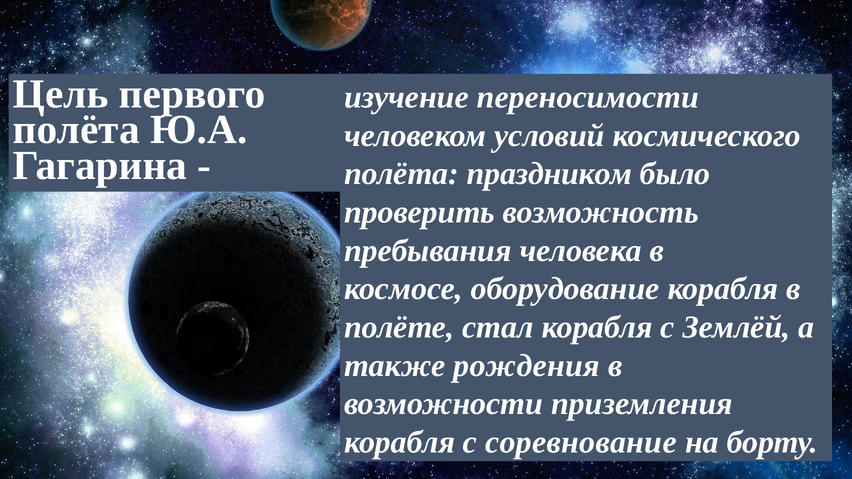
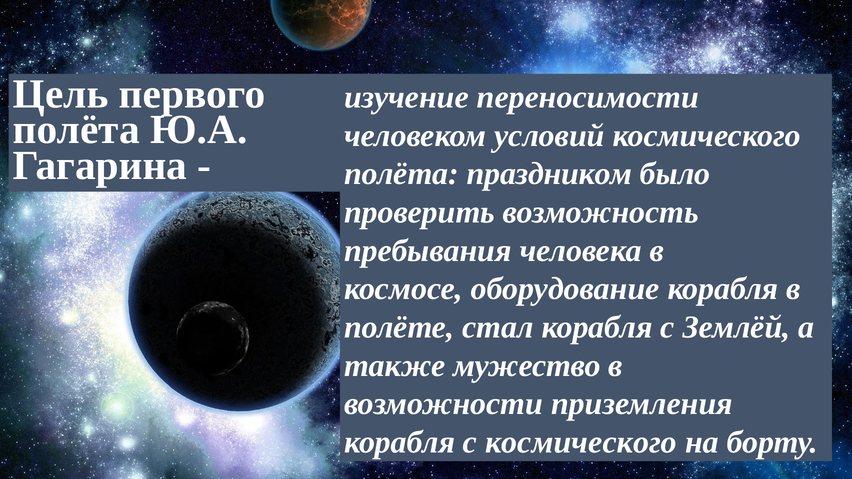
рождения: рождения -> мужество (527, 366)
с соревнование: соревнование -> космического (581, 442)
